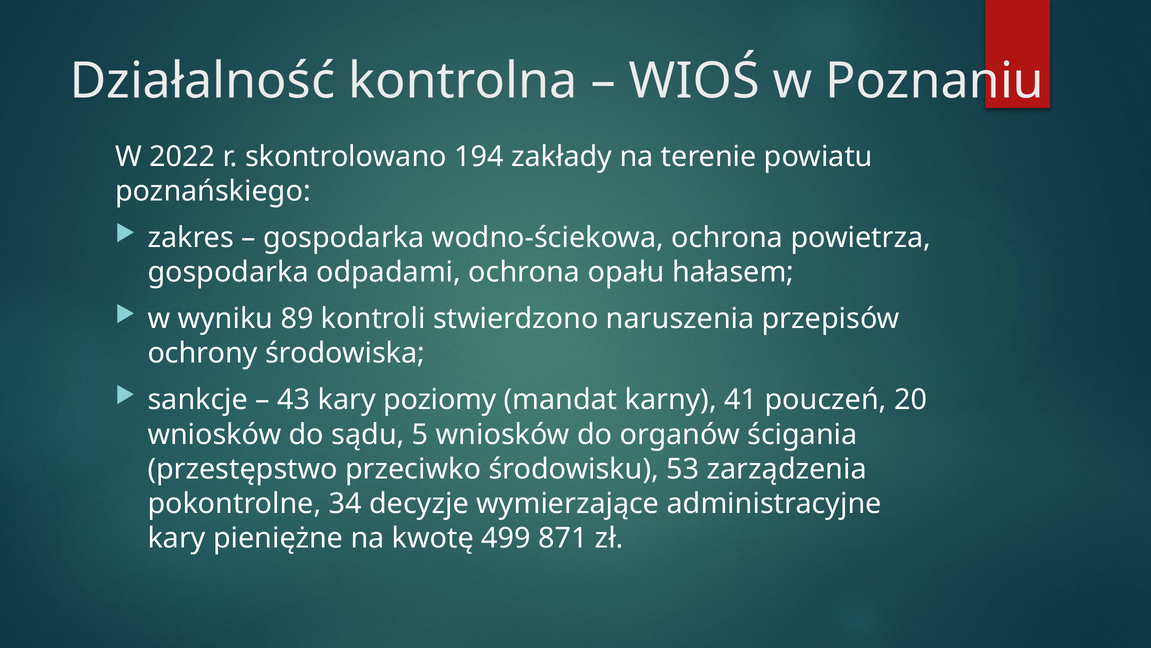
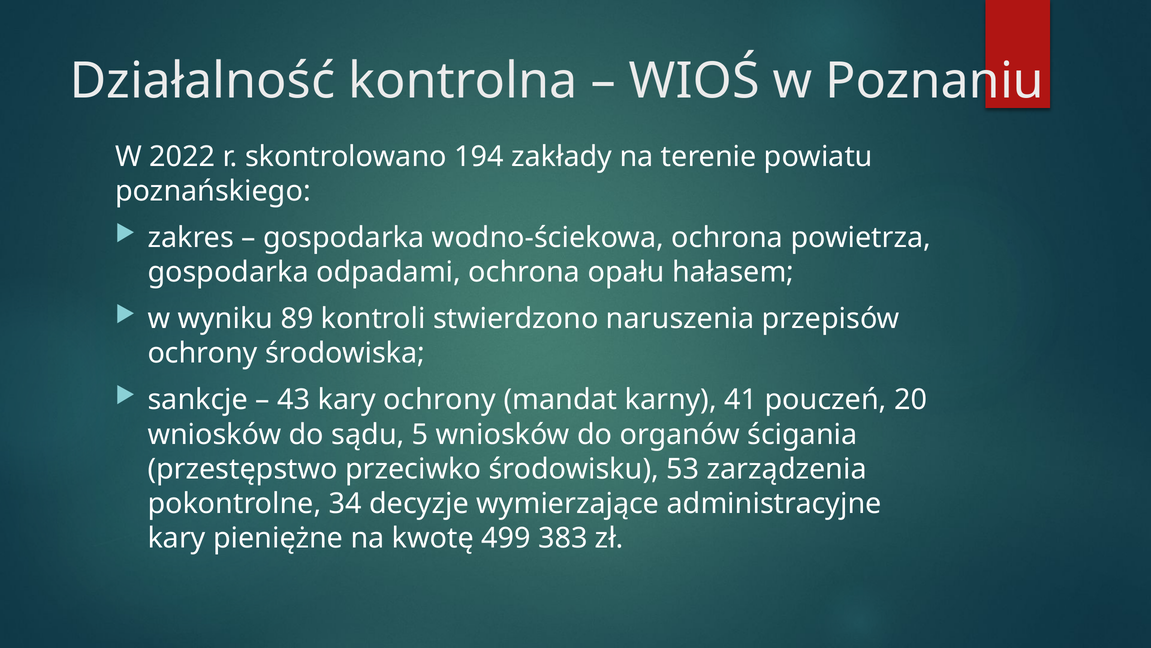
kary poziomy: poziomy -> ochrony (440, 400)
871: 871 -> 383 (563, 538)
